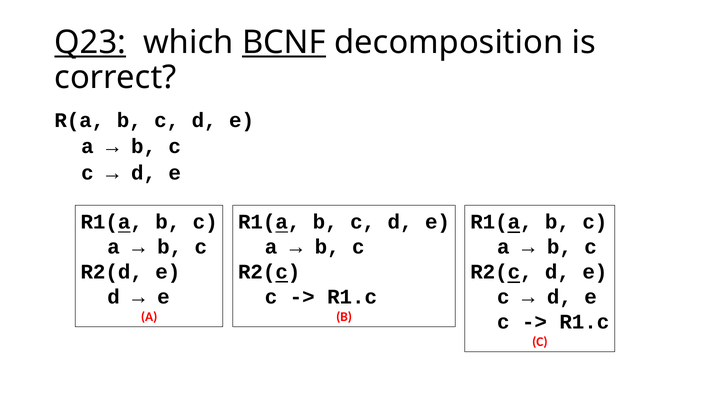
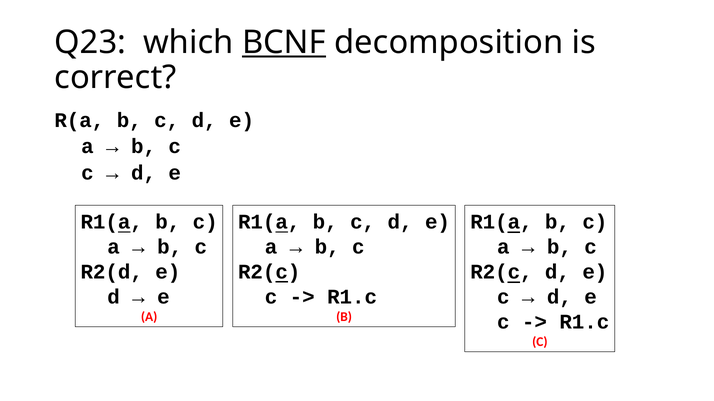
Q23 underline: present -> none (90, 42)
